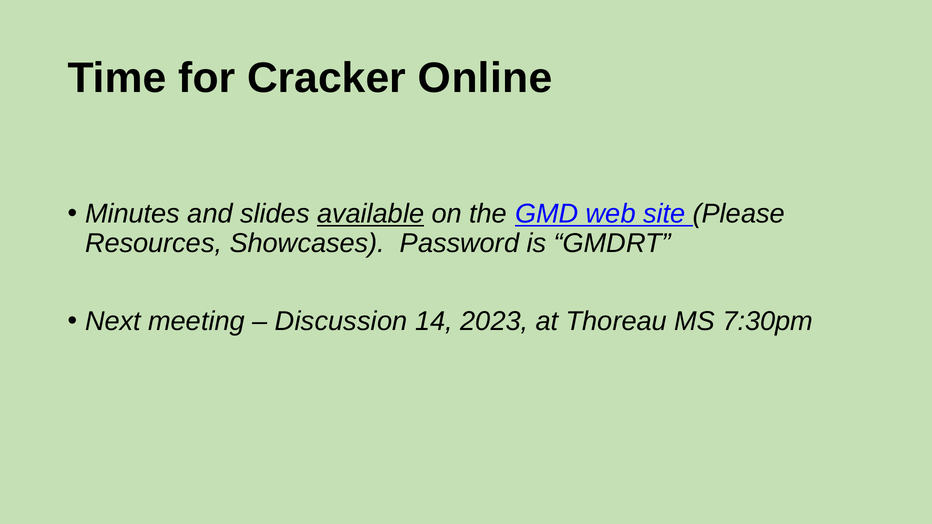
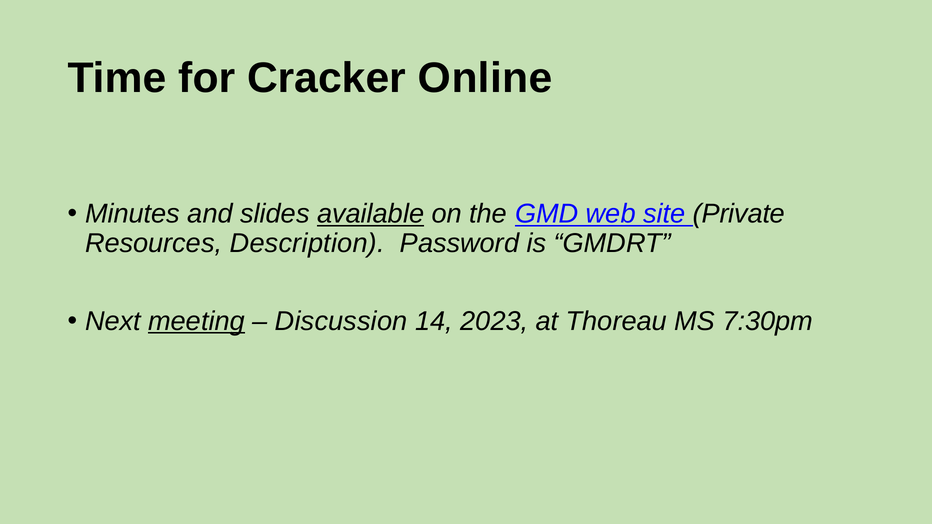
Please: Please -> Private (739, 214)
Showcases: Showcases -> Description (307, 243)
meeting underline: none -> present (197, 321)
